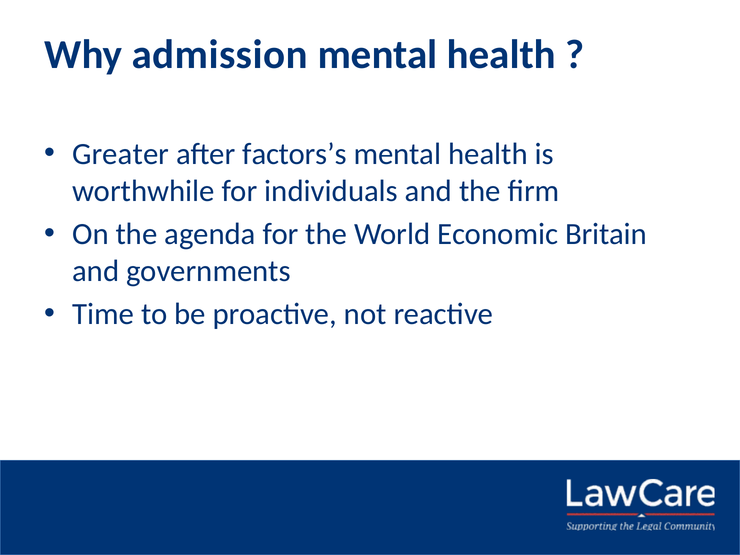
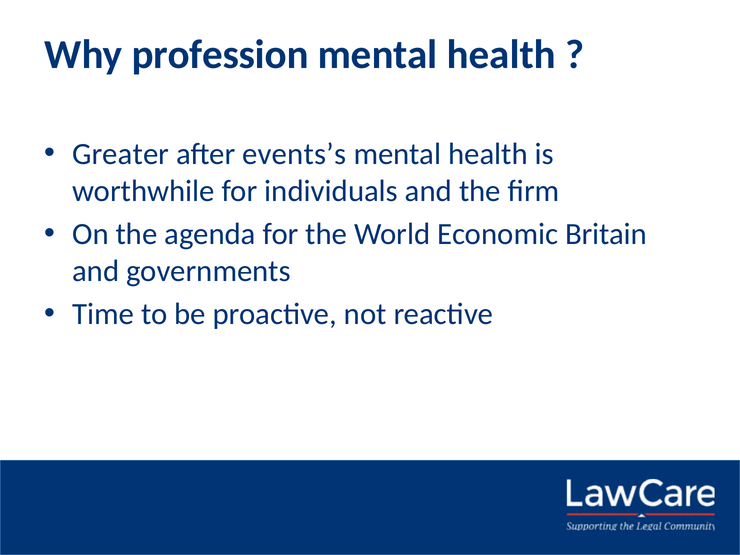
admission: admission -> profession (220, 55)
factors’s: factors’s -> events’s (294, 154)
